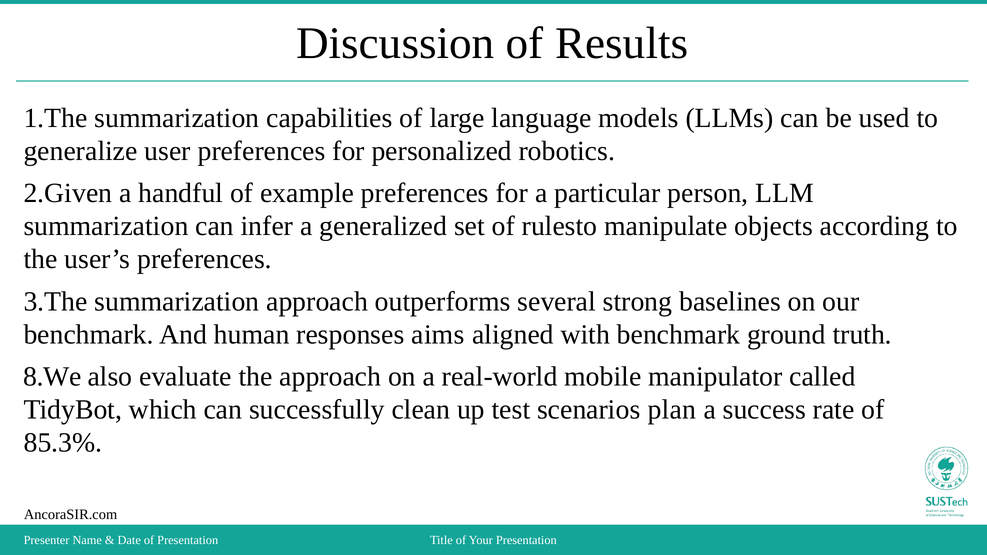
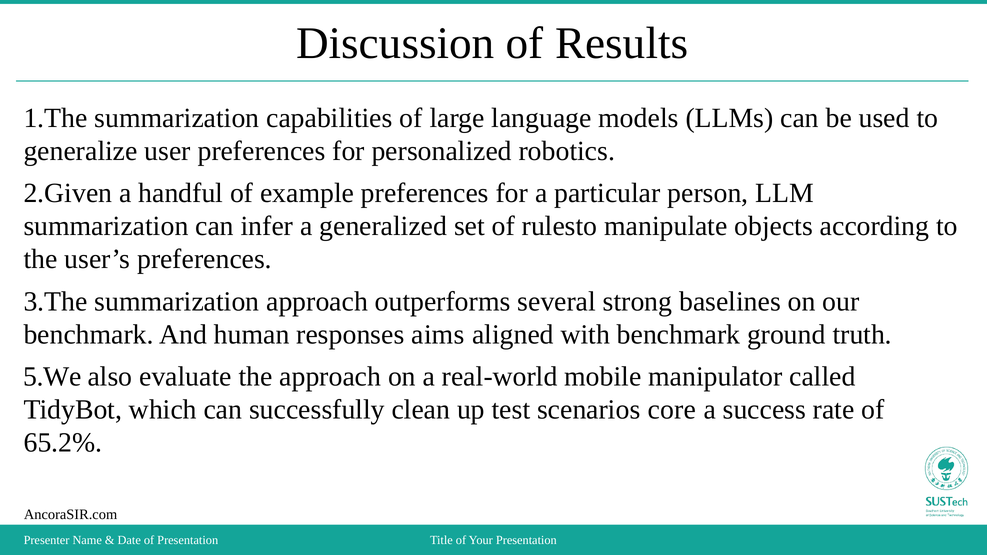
8.We: 8.We -> 5.We (52, 377)
plan: plan -> core (672, 410)
85.3%: 85.3% -> 65.2% (63, 443)
